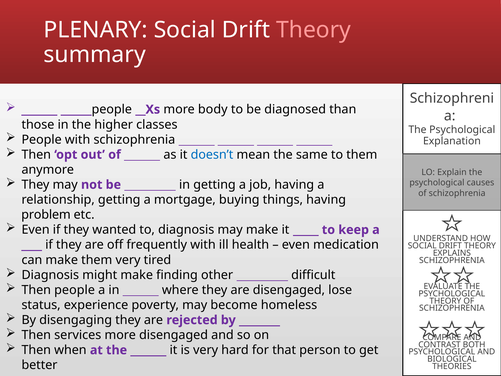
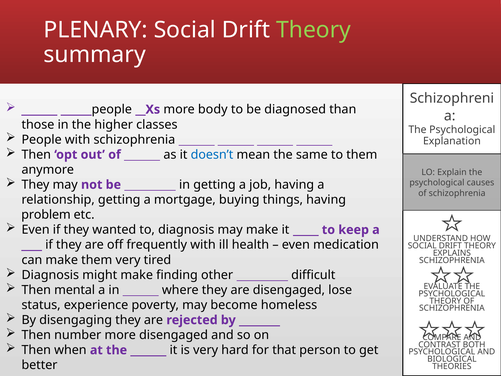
Theory colour: pink -> light green (314, 30)
Then people: people -> mental (75, 290)
services: services -> number (78, 335)
